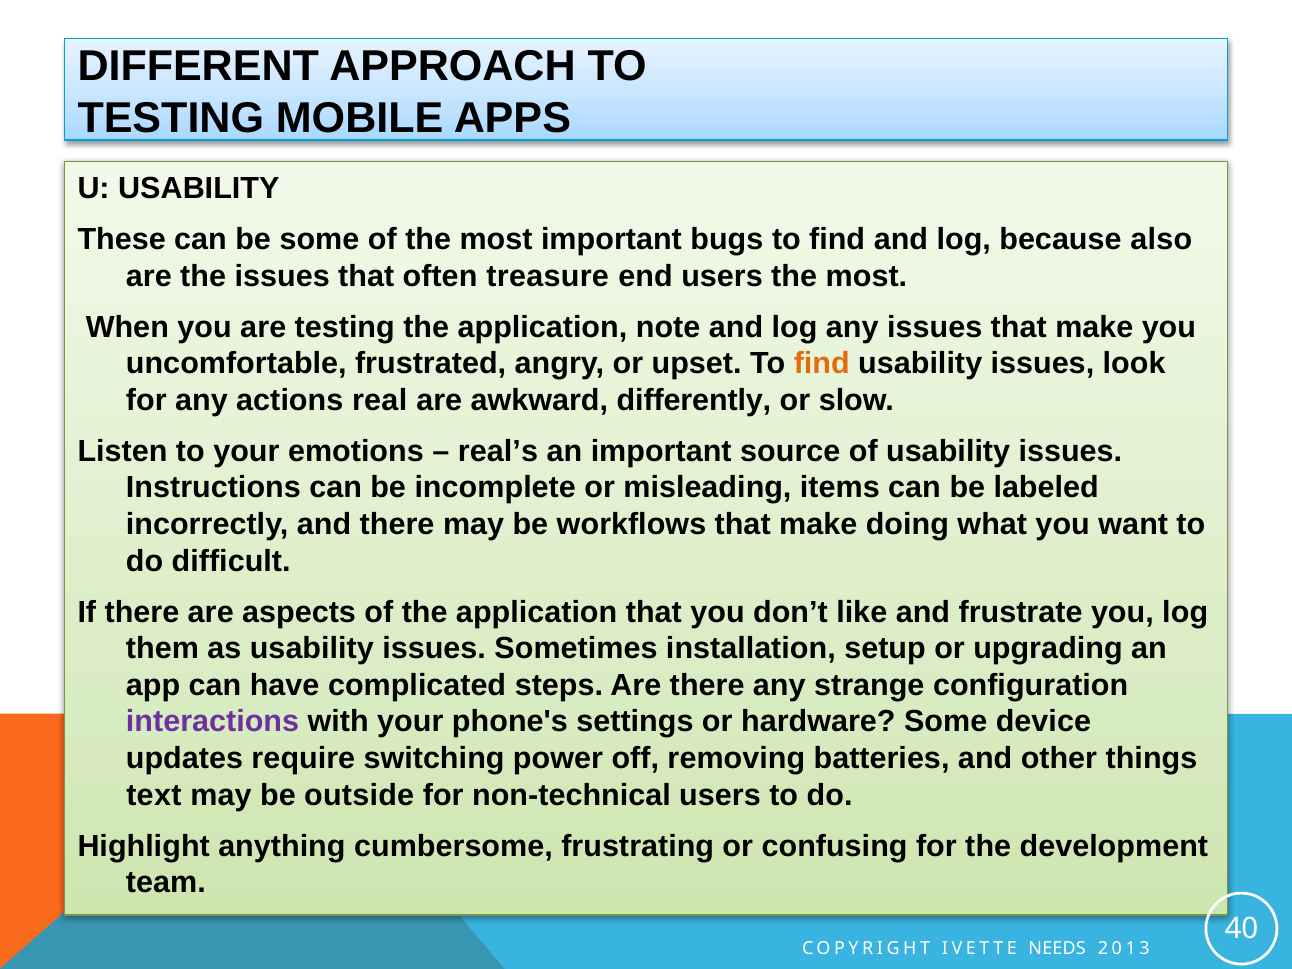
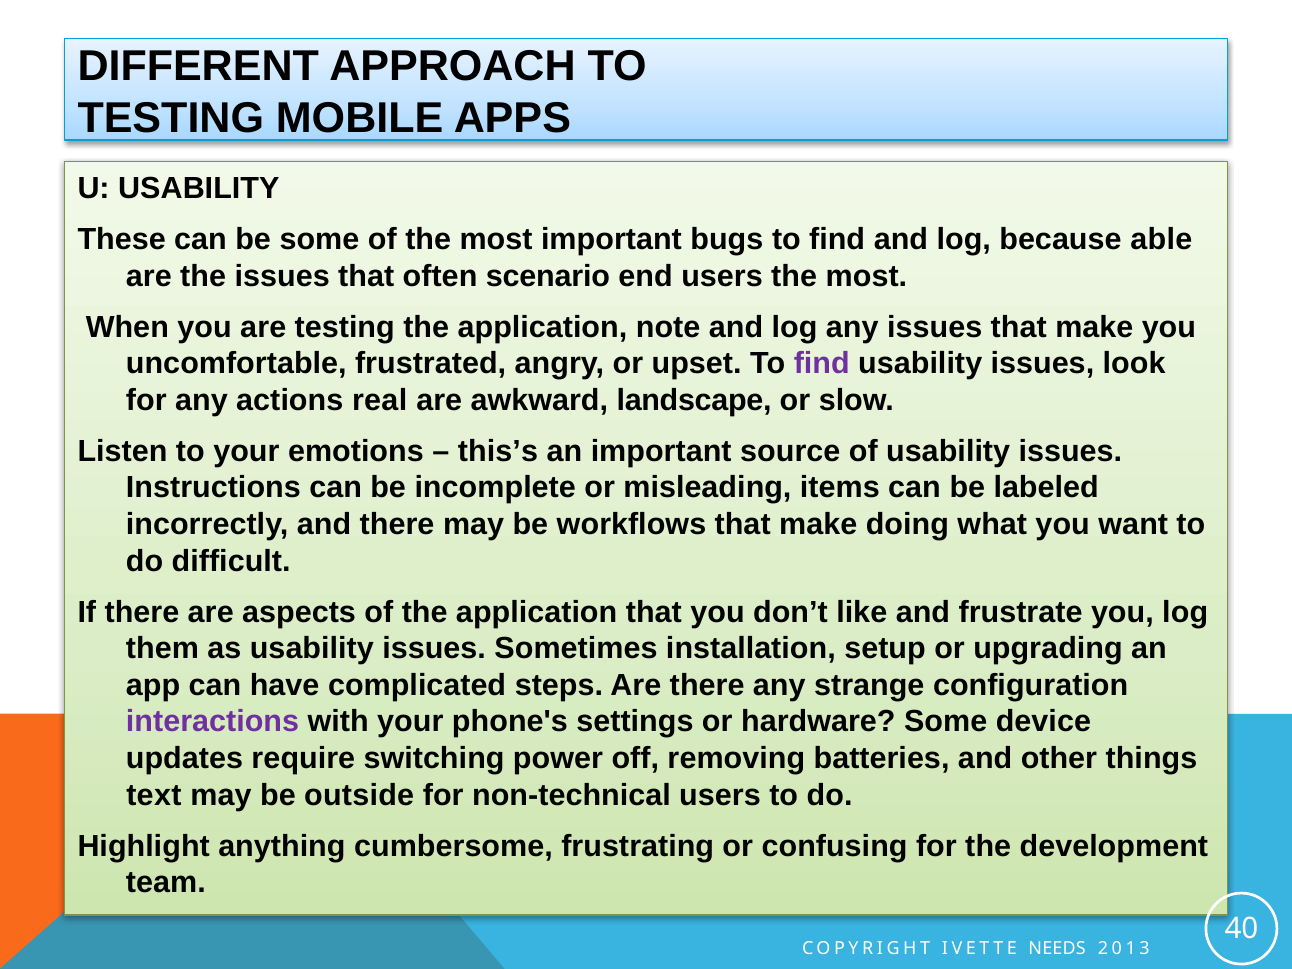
also: also -> able (1161, 239)
treasure: treasure -> scenario (548, 276)
find colour: orange -> purple (822, 364)
differently: differently -> landscape (694, 400)
real’s: real’s -> this’s (498, 451)
